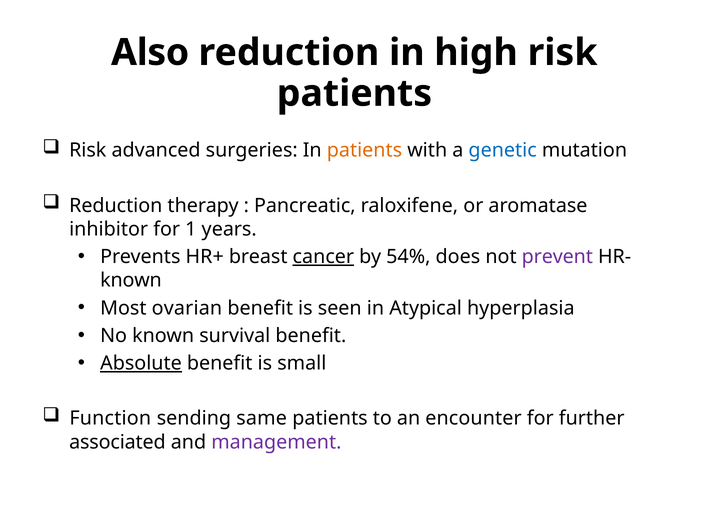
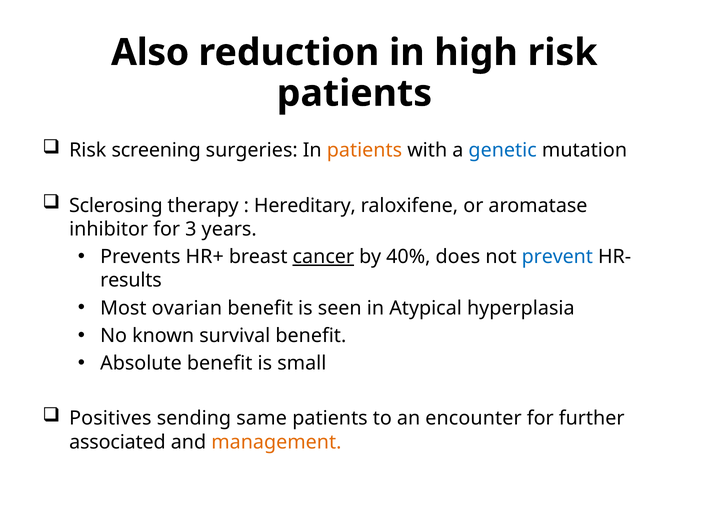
advanced: advanced -> screening (156, 150)
Reduction: Reduction -> Sclerosing (116, 205)
Pancreatic: Pancreatic -> Hereditary (305, 205)
1: 1 -> 3 (191, 229)
54%: 54% -> 40% (408, 257)
prevent colour: purple -> blue (557, 257)
known: known -> results (131, 280)
Absolute underline: present -> none (141, 363)
Function: Function -> Positives (110, 418)
management colour: purple -> orange (276, 442)
